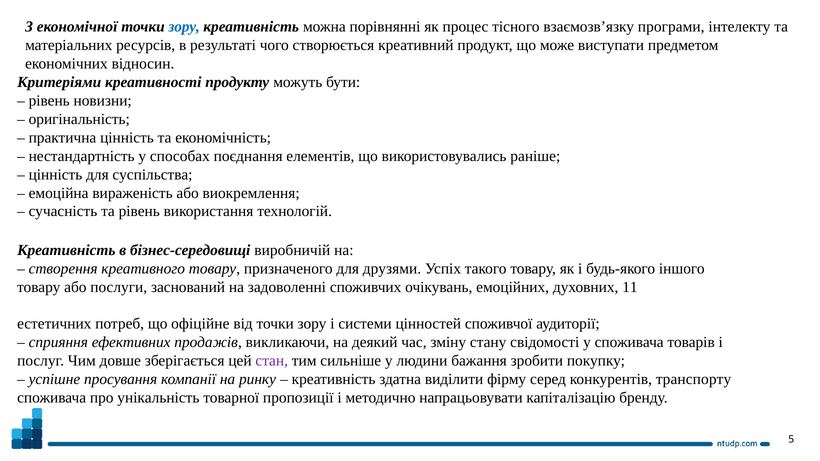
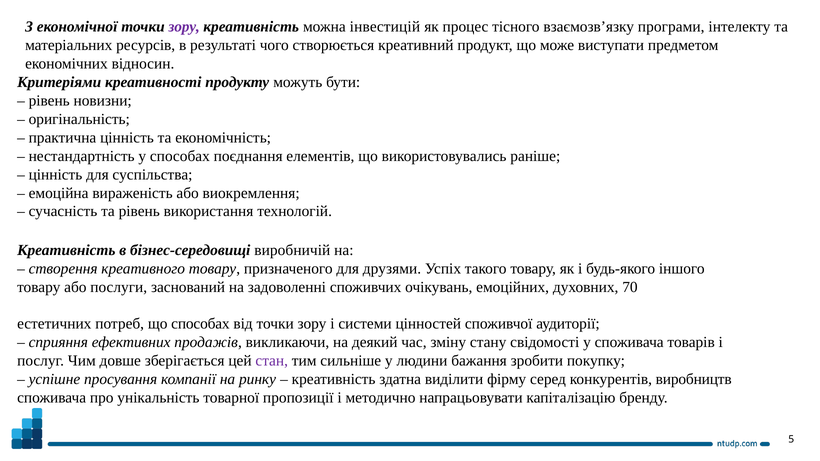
зору colour: blue -> purple (184, 27)
порівнянні: порівнянні -> інвестицій (385, 27)
11: 11 -> 70 (630, 287)
що офіційне: офіційне -> способах (200, 324)
транспорту: транспорту -> виробництв (694, 379)
